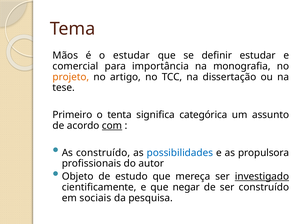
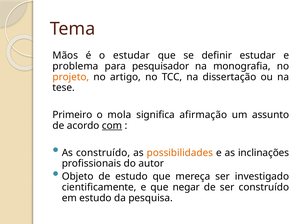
comercial: comercial -> problema (75, 66)
importância: importância -> pesquisador (161, 66)
tenta: tenta -> mola (119, 115)
categórica: categórica -> afirmação (203, 115)
possibilidades colour: blue -> orange (180, 153)
propulsora: propulsora -> inclinações (264, 153)
investigado underline: present -> none (262, 177)
em sociais: sociais -> estudo (95, 198)
